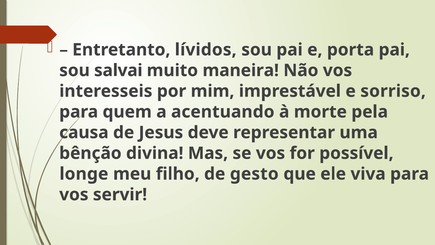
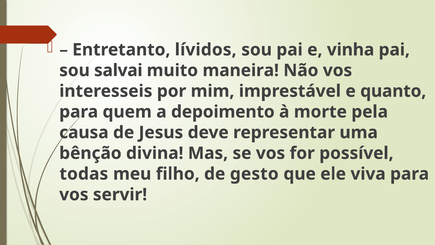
porta: porta -> vinha (351, 50)
sorriso: sorriso -> quanto (393, 91)
acentuando: acentuando -> depoimento (223, 112)
longe: longe -> todas (84, 174)
